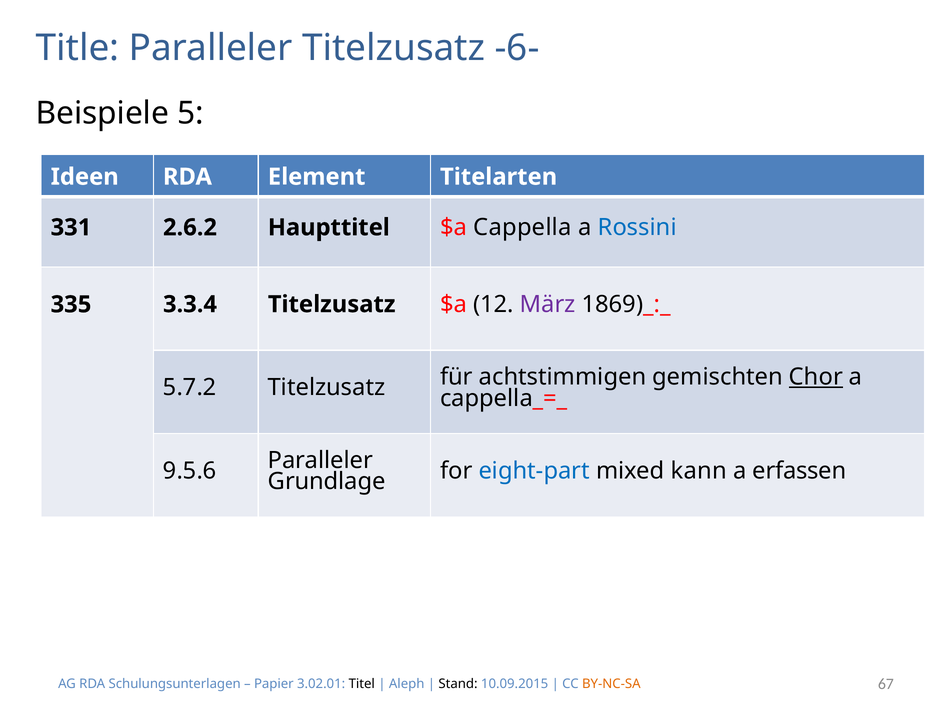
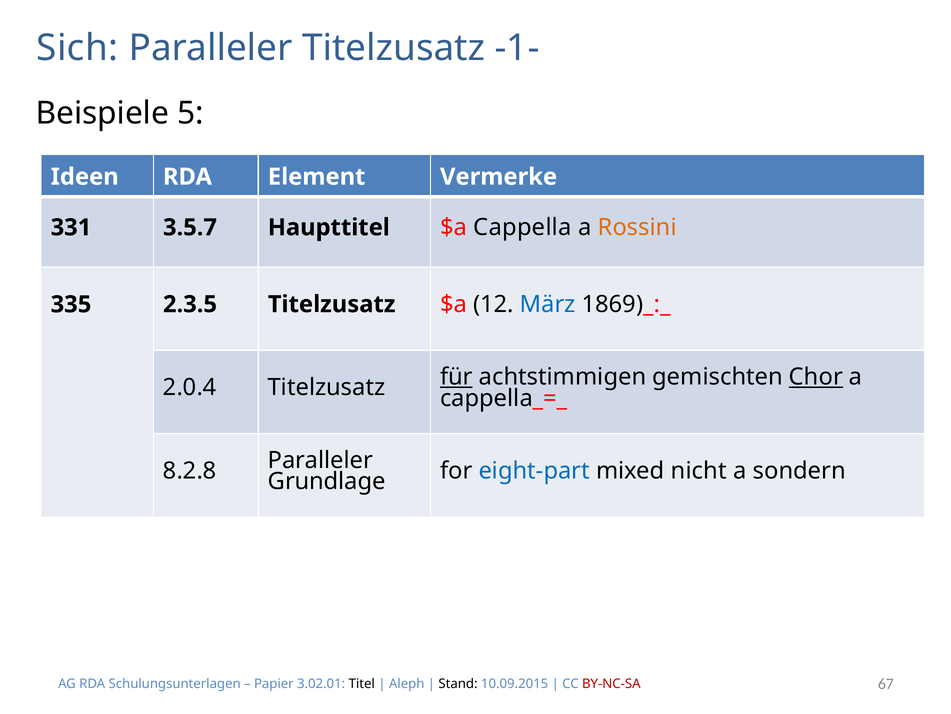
Title: Title -> Sich (77, 48)
-6-: -6- -> -1- (517, 48)
Titelarten: Titelarten -> Vermerke (499, 177)
2.6.2: 2.6.2 -> 3.5.7 (190, 227)
Rossini colour: blue -> orange (637, 227)
3.3.4: 3.3.4 -> 2.3.5 (190, 304)
März colour: purple -> blue (548, 304)
5.7.2: 5.7.2 -> 2.0.4 (190, 387)
für underline: none -> present (456, 377)
9.5.6: 9.5.6 -> 8.2.8 (190, 470)
kann: kann -> nicht (699, 470)
erfassen: erfassen -> sondern (799, 470)
BY-NC-SA colour: orange -> red (611, 683)
